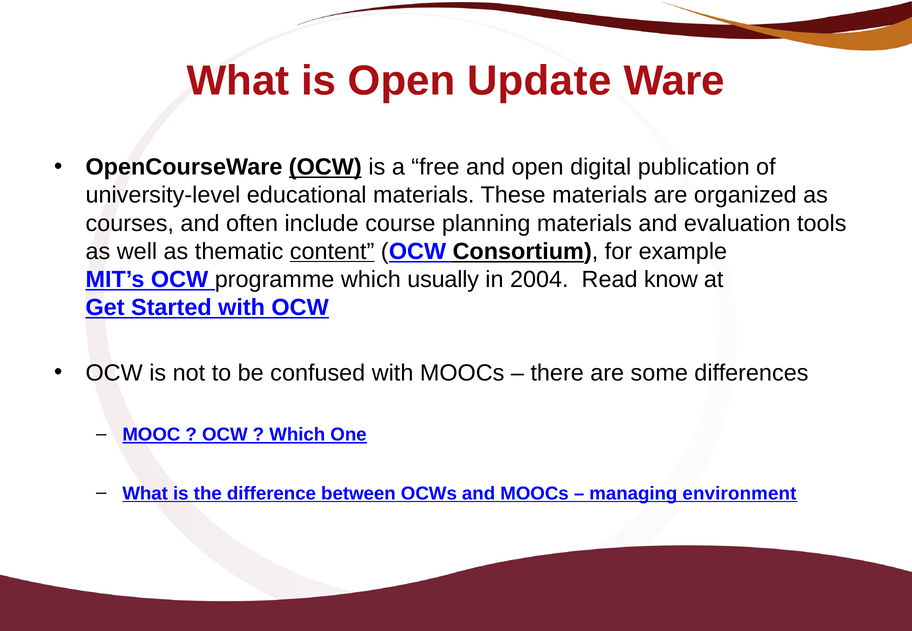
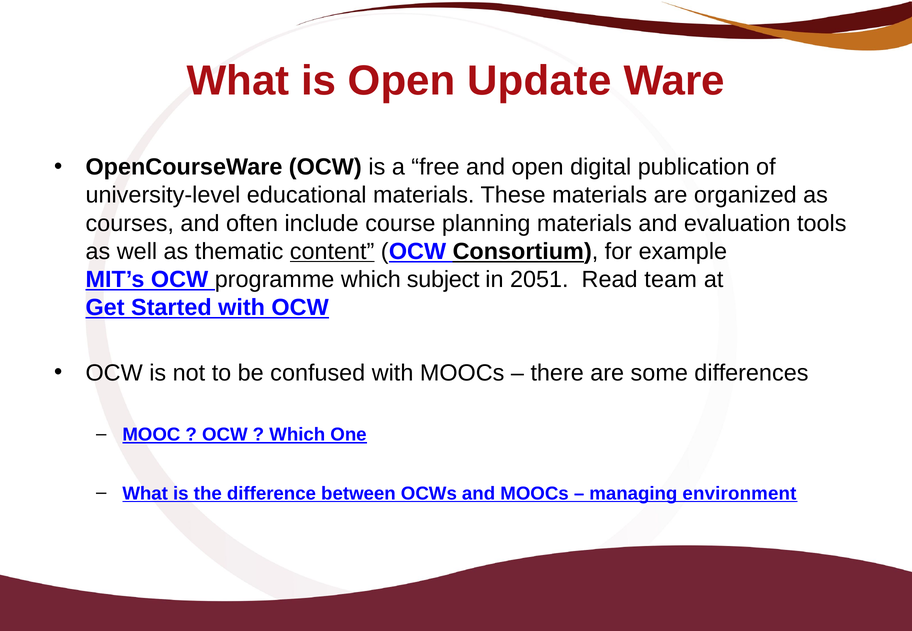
OCW underline: present -> none (325, 167)
usually: usually -> subject (443, 280)
2004: 2004 -> 2051 (539, 280)
know: know -> team (671, 280)
